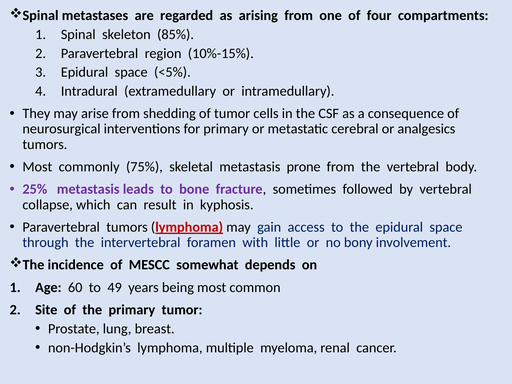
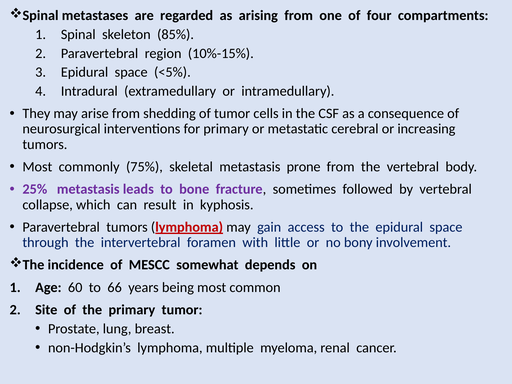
analgesics: analgesics -> increasing (426, 129)
49: 49 -> 66 (115, 287)
